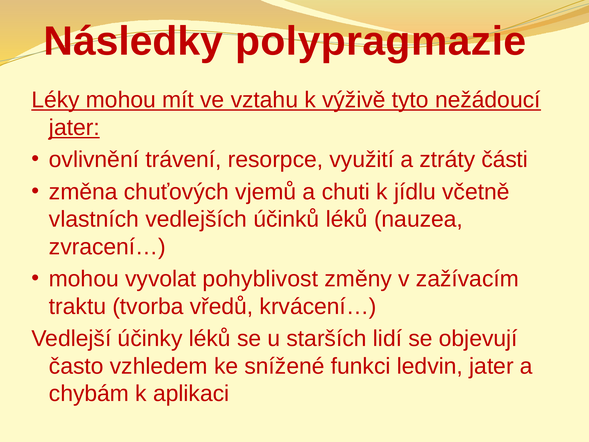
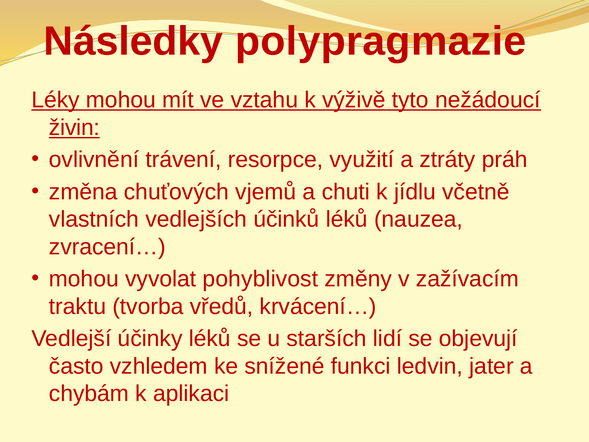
jater: jater -> živin (74, 128)
části: části -> práh (505, 160)
